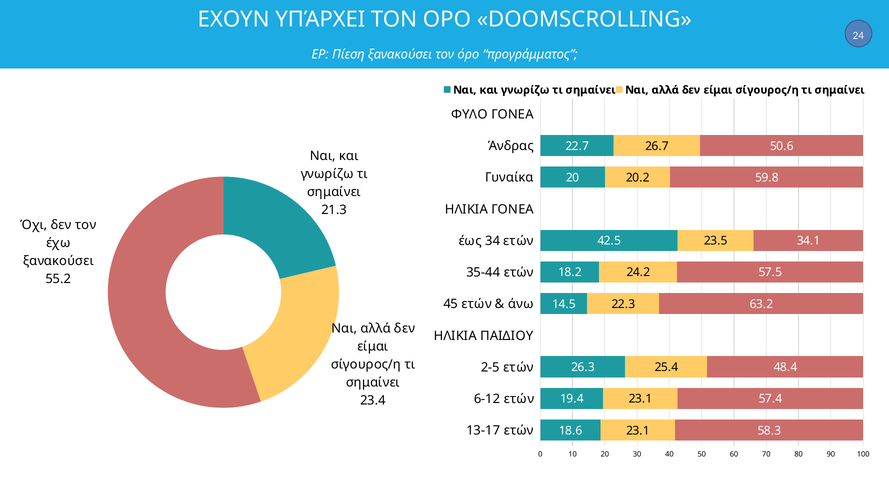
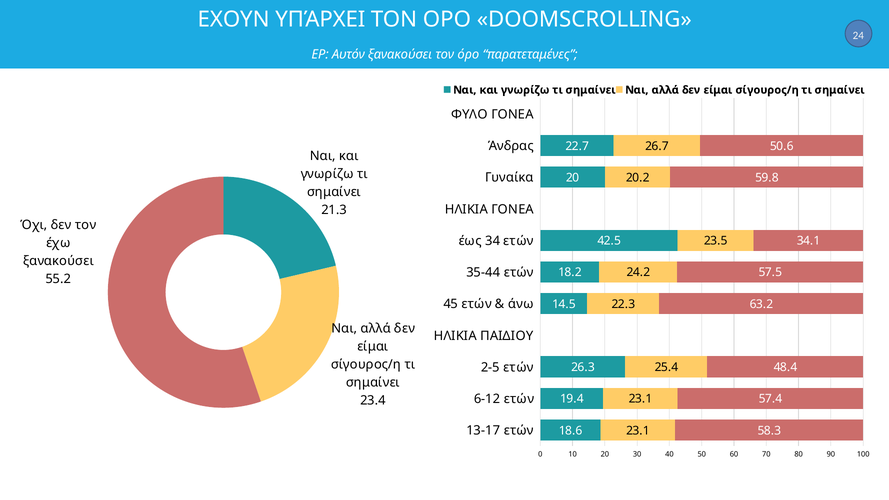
Πίεση: Πίεση -> Αυτόν (348, 54)
προγράμματος: προγράμματος -> παρατεταμένες (530, 54)
